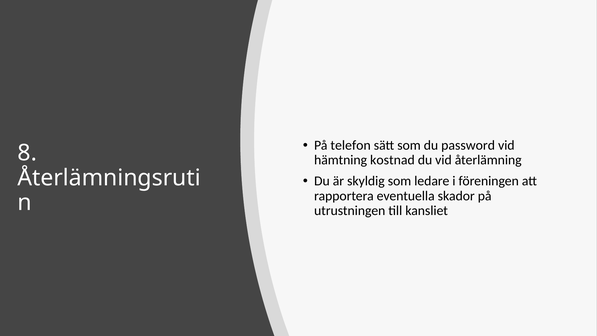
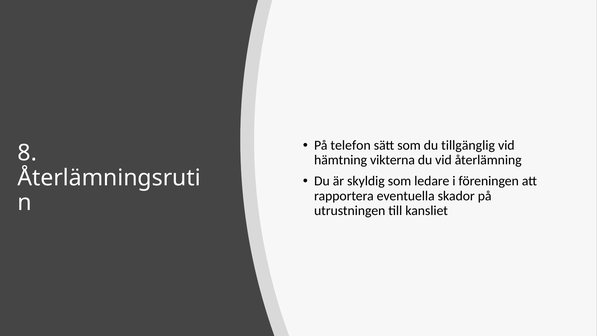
password: password -> tillgänglig (468, 145)
kostnad: kostnad -> vikterna (393, 160)
